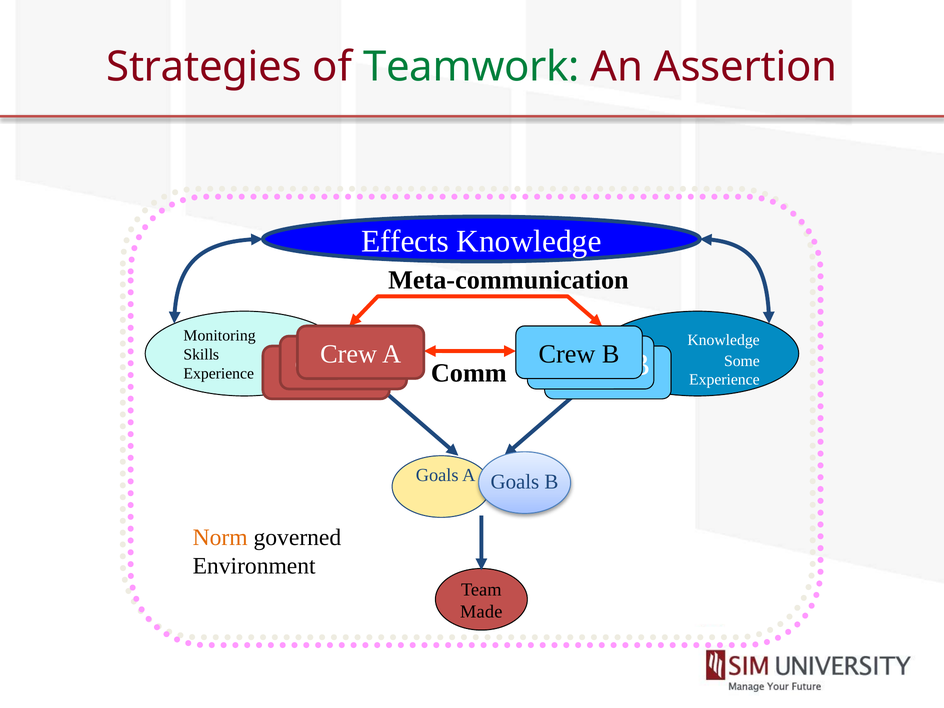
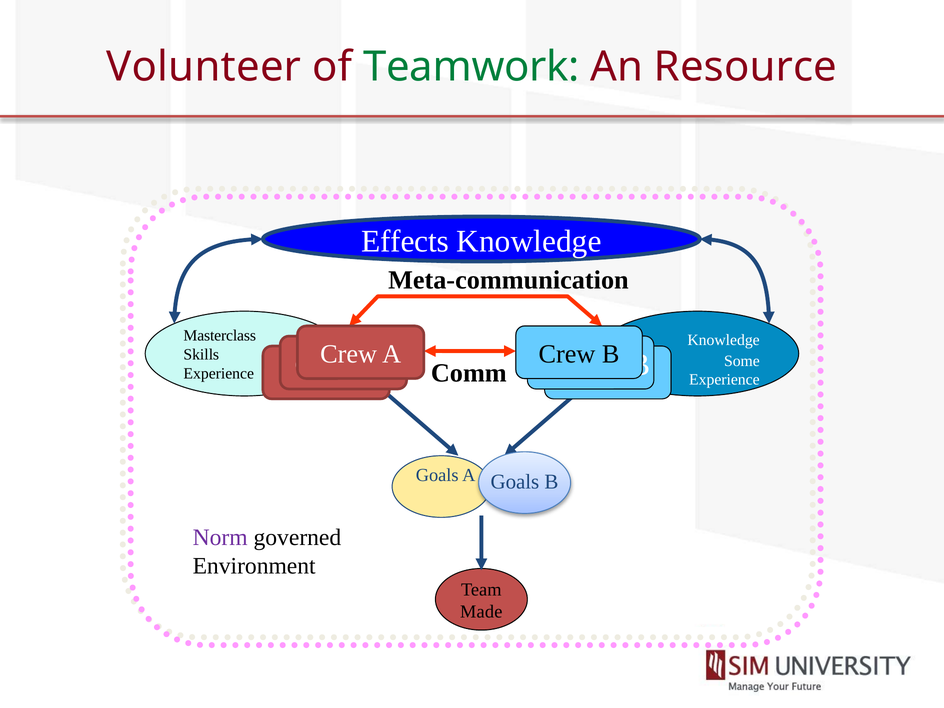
Strategies: Strategies -> Volunteer (204, 67)
Assertion: Assertion -> Resource (745, 67)
Monitoring: Monitoring -> Masterclass (220, 336)
Norm colour: orange -> purple (220, 538)
